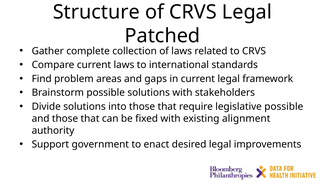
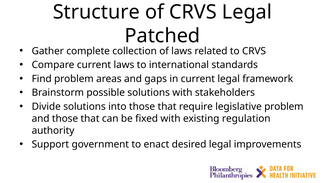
legislative possible: possible -> problem (284, 107)
alignment: alignment -> regulation (246, 118)
